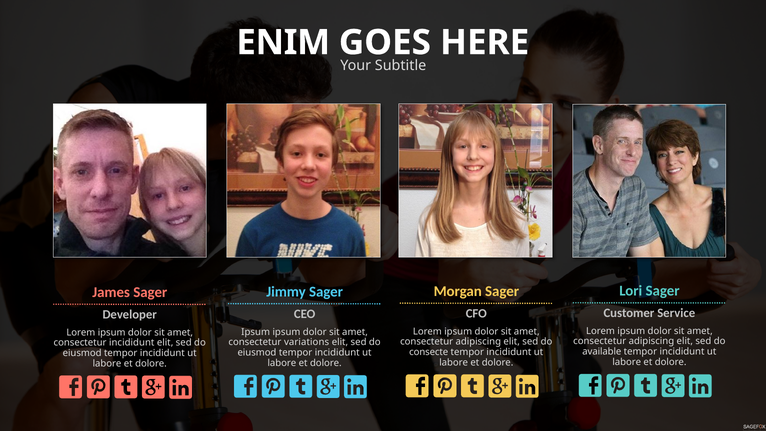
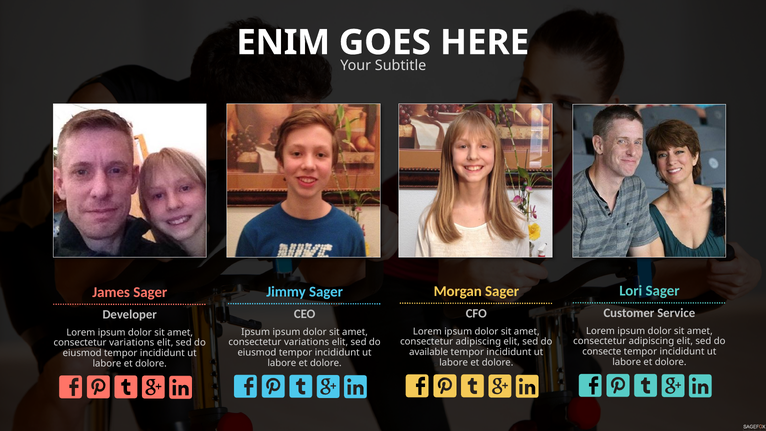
incididunt: incididunt -> variations (132, 343)
available: available -> consecte (602, 352)
consecte: consecte -> available (429, 352)
